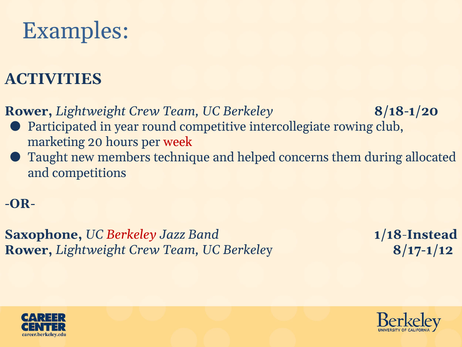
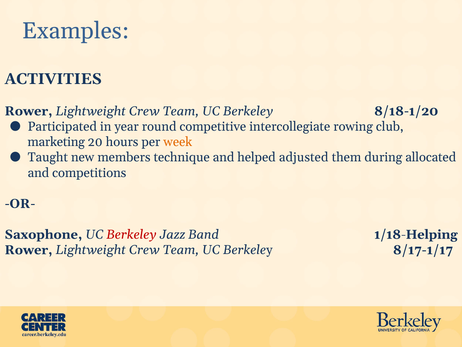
week colour: red -> orange (178, 142)
concerns: concerns -> adjusted (304, 157)
1/18-Instead: 1/18-Instead -> 1/18-Helping (416, 234)
8/17-1/12: 8/17-1/12 -> 8/17-1/17 (423, 250)
